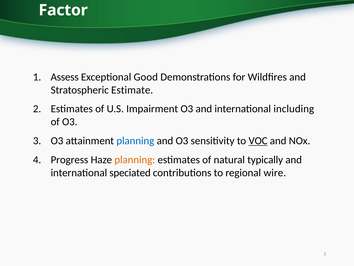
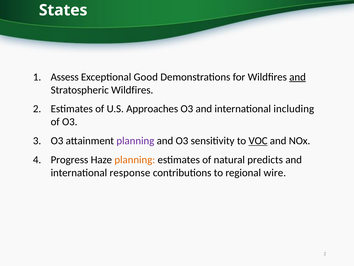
Factor: Factor -> States (63, 10)
and underline: none -> present (298, 77)
Stratospheric Estimate: Estimate -> Wildfires (132, 90)
Impairment: Impairment -> Approaches (152, 109)
planning colour: blue -> purple (135, 141)
typically: typically -> predicts (265, 159)
speciated: speciated -> response (130, 172)
